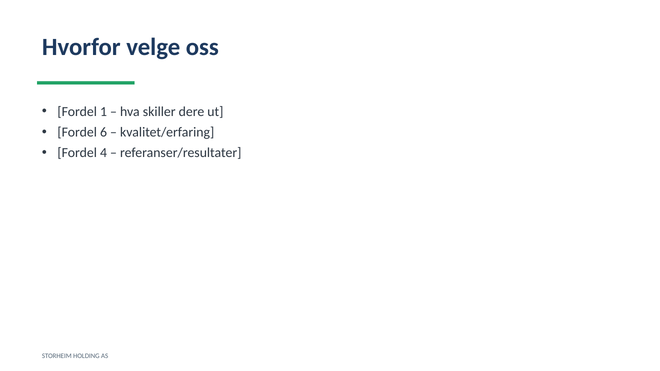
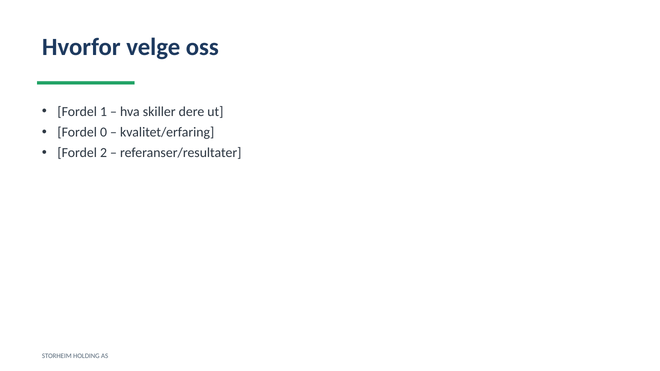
6: 6 -> 0 (103, 132)
4: 4 -> 2 (103, 153)
